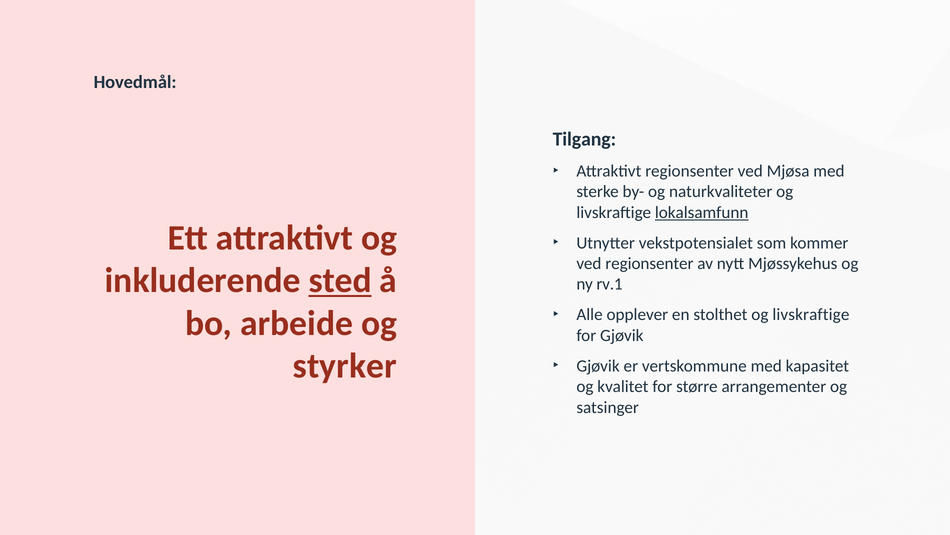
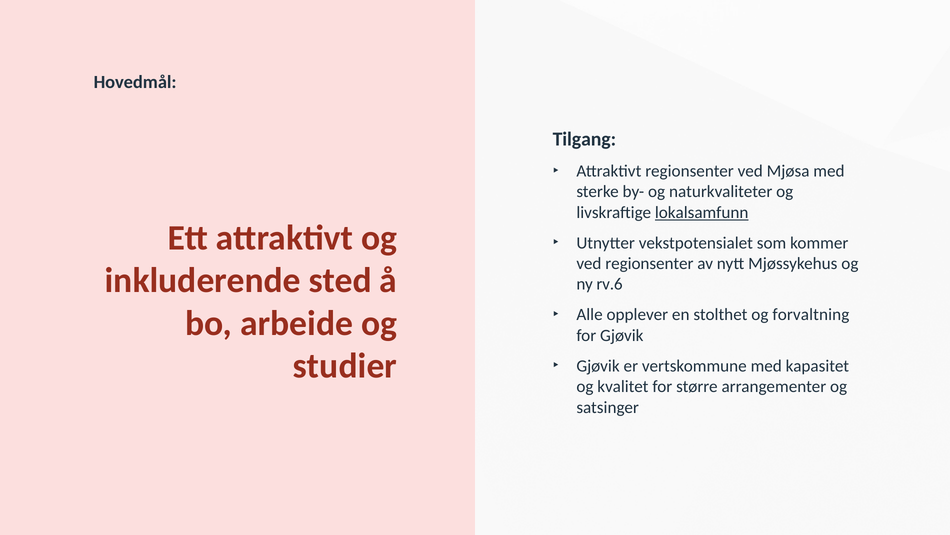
sted underline: present -> none (340, 280)
rv.1: rv.1 -> rv.6 (610, 284)
stolthet og livskraftige: livskraftige -> forvaltning (811, 314)
styrker: styrker -> studier (345, 366)
